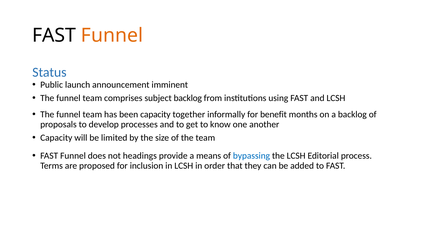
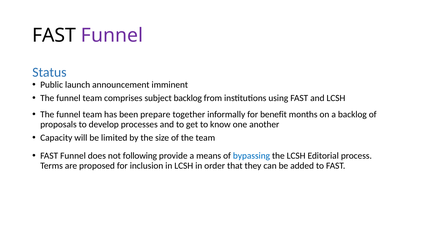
Funnel colour: orange -> purple (112, 36)
been capacity: capacity -> prepare (155, 115)
headings: headings -> following (140, 156)
